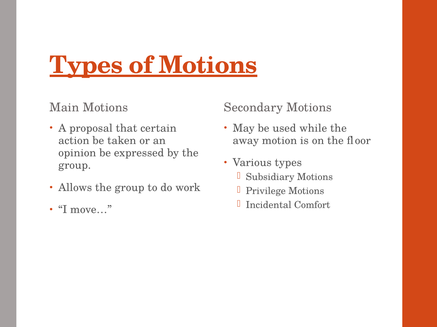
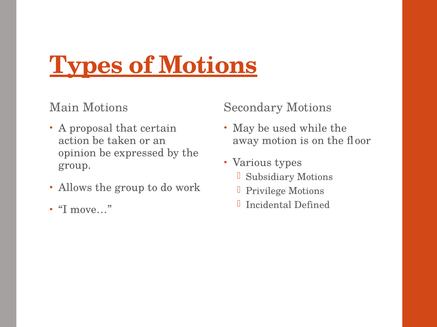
Comfort: Comfort -> Defined (312, 206)
